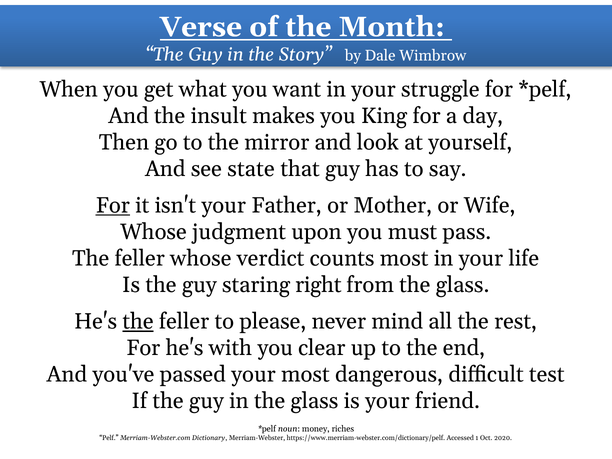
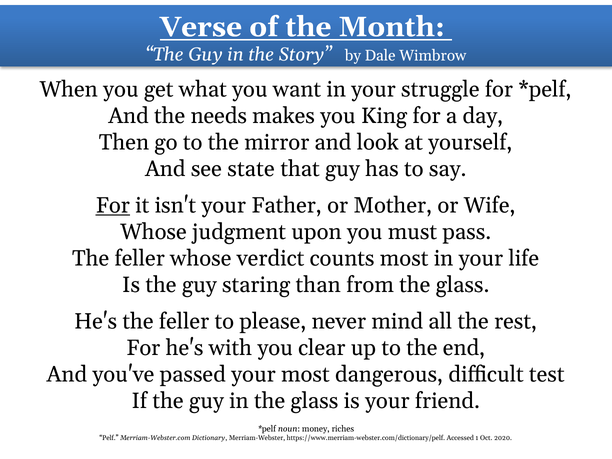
insult: insult -> needs (219, 116)
right: right -> than (318, 285)
the underline: present -> none (138, 322)
